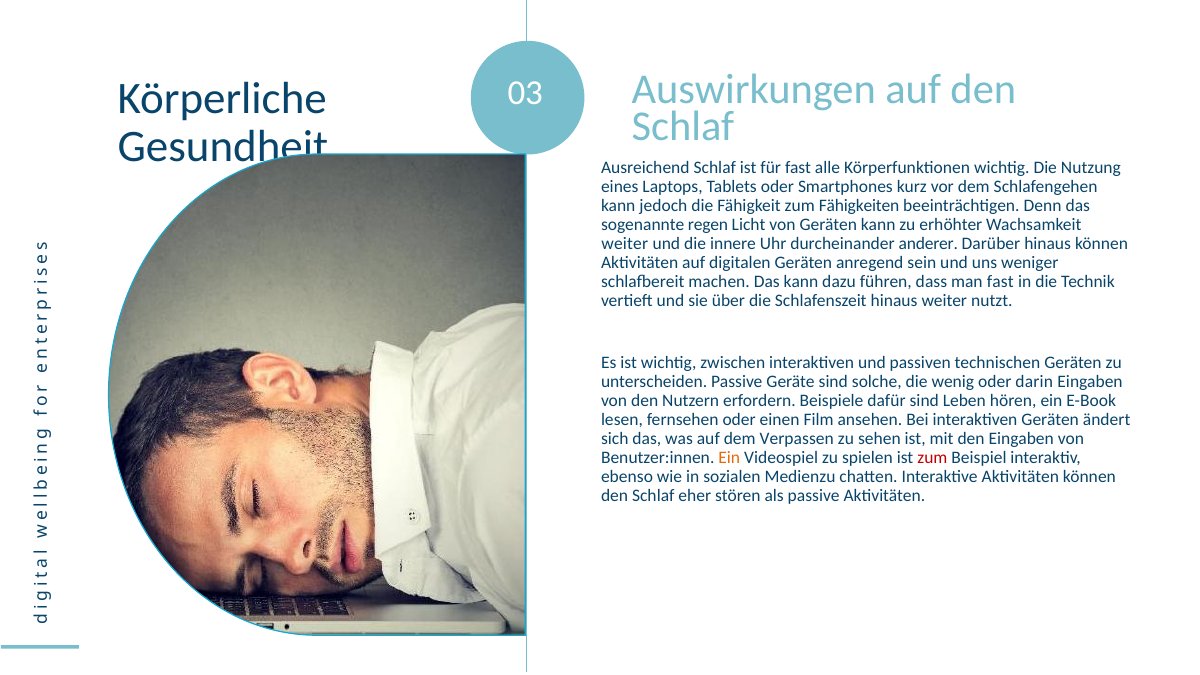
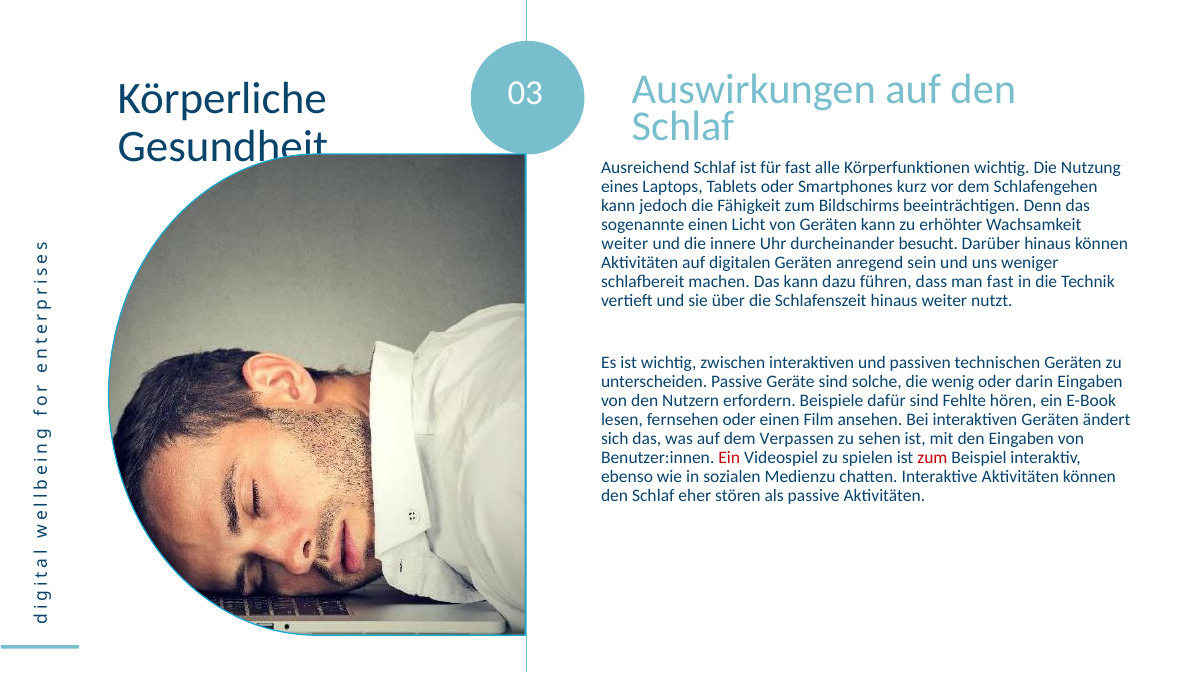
Fähigkeiten: Fähigkeiten -> Bildschirms (859, 206)
sogenannte regen: regen -> einen (708, 225)
anderer: anderer -> besucht (928, 244)
Leben: Leben -> Fehlte (964, 401)
Ein colour: orange -> red (729, 458)
